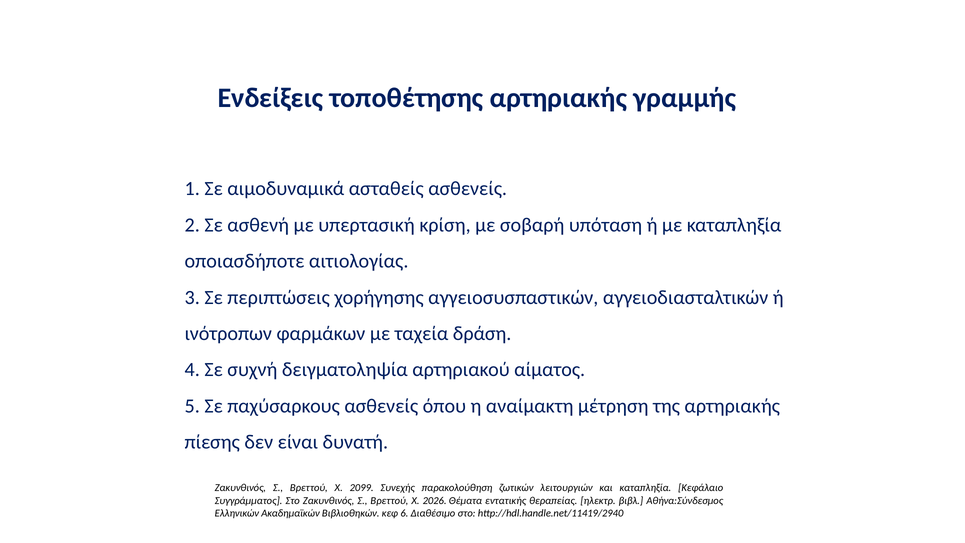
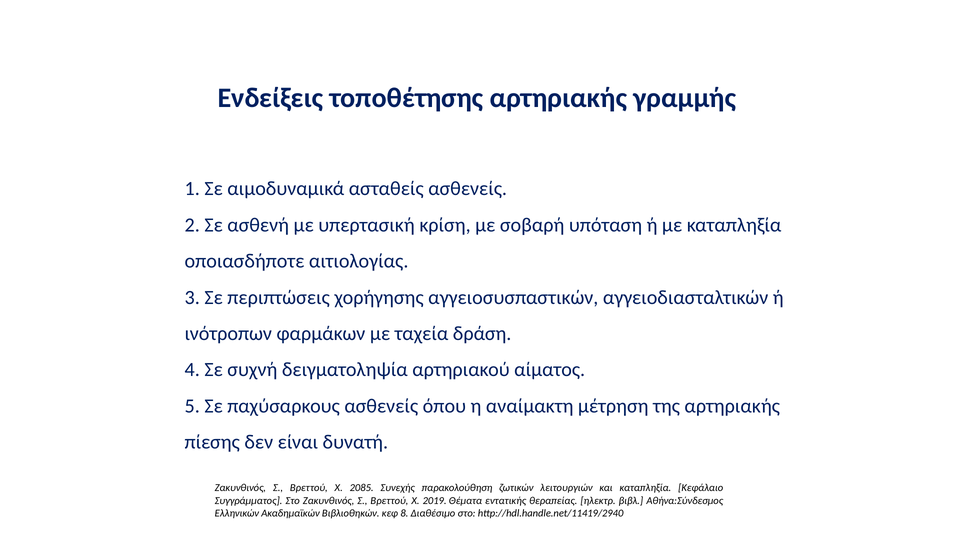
2099: 2099 -> 2085 (362, 488)
2026: 2026 -> 2019 (435, 500)
6: 6 -> 8 (404, 513)
